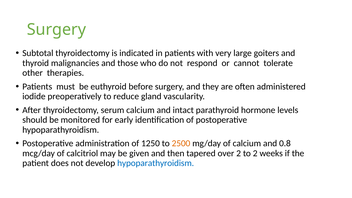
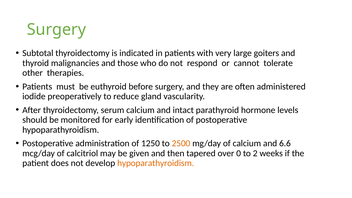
0.8: 0.8 -> 6.6 (285, 143)
over 2: 2 -> 0 (239, 153)
hypoparathyroidism colour: blue -> orange (156, 163)
